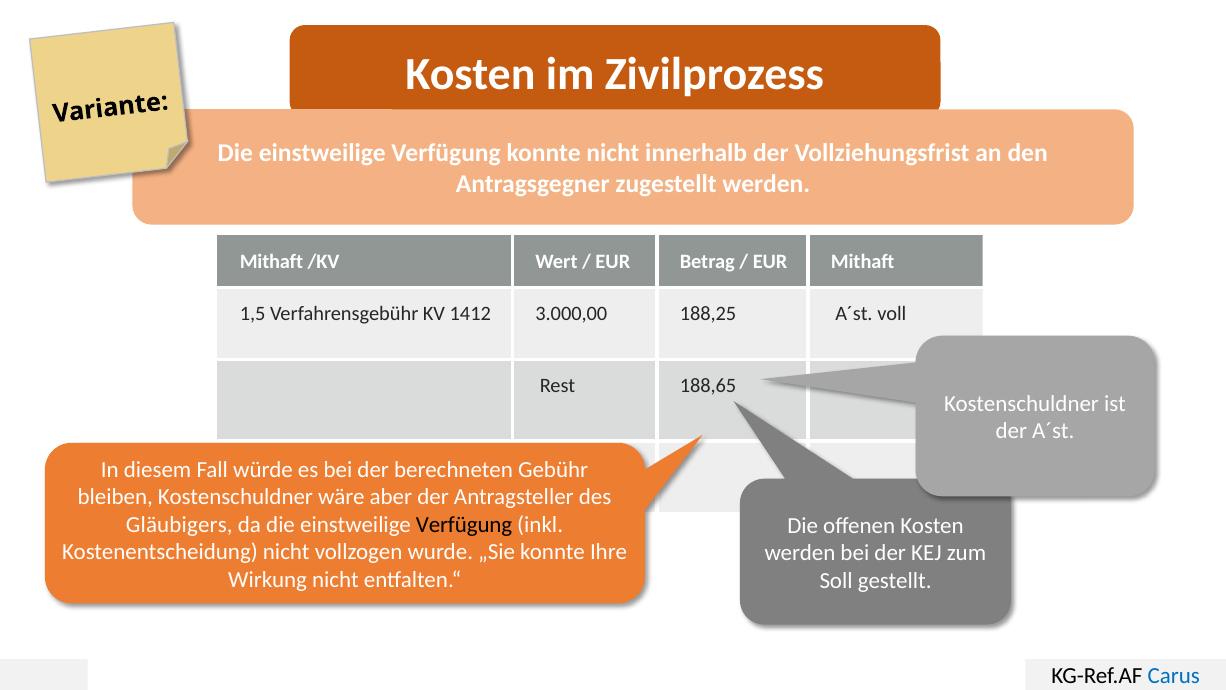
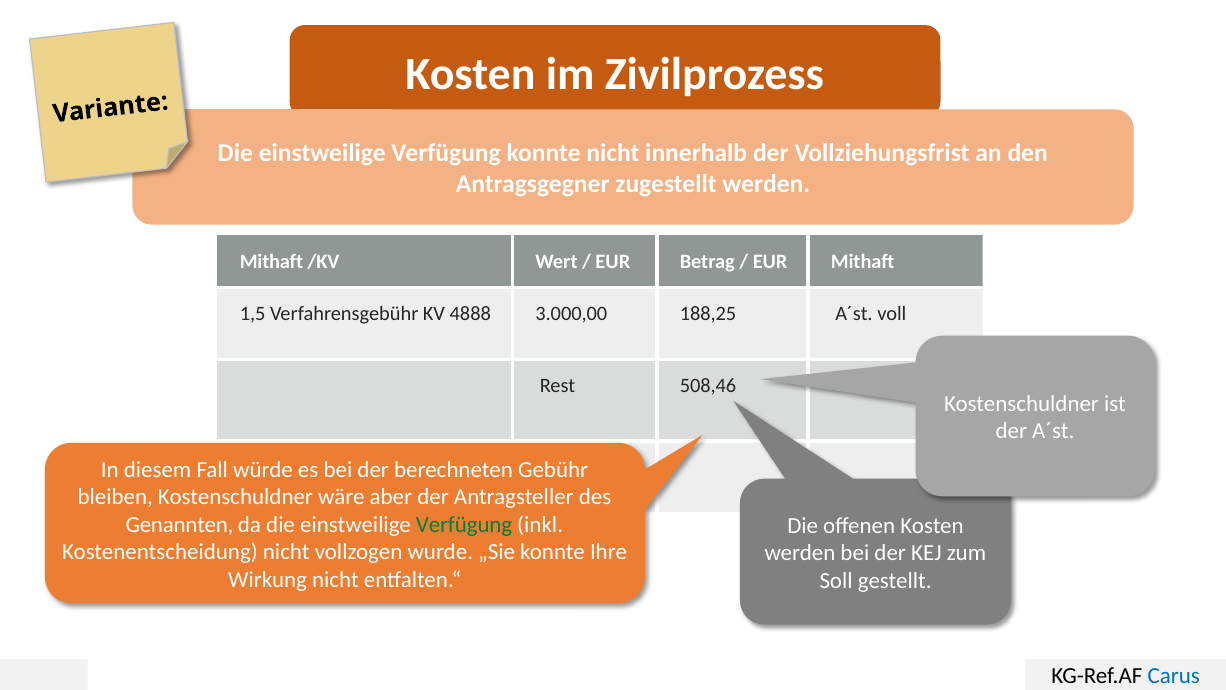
1412: 1412 -> 4888 (470, 314)
188,65: 188,65 -> 508,46 (708, 386)
Gläubigers: Gläubigers -> Genannten (179, 524)
Verfügung colour: black -> green (464, 524)
